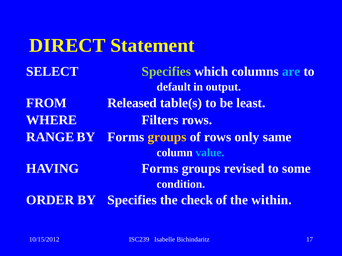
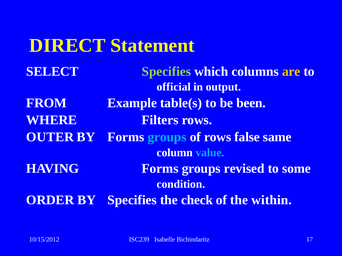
are colour: light blue -> yellow (291, 72)
default: default -> official (174, 87)
Released: Released -> Example (132, 103)
least: least -> been (251, 103)
RANGE: RANGE -> OUTER (50, 137)
groups colour: yellow -> light blue (167, 137)
only: only -> false (247, 137)
